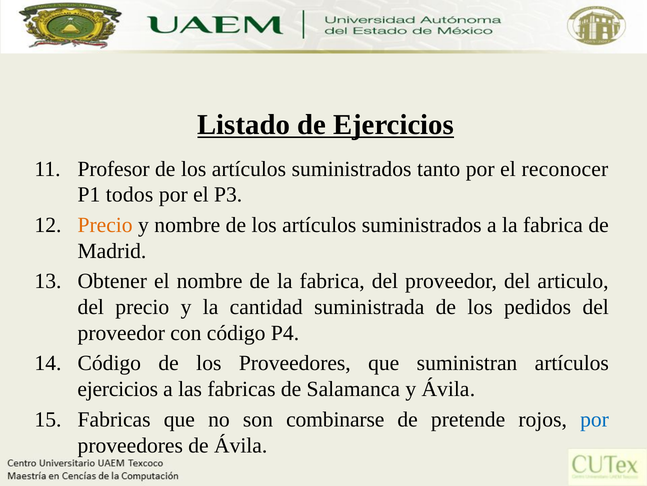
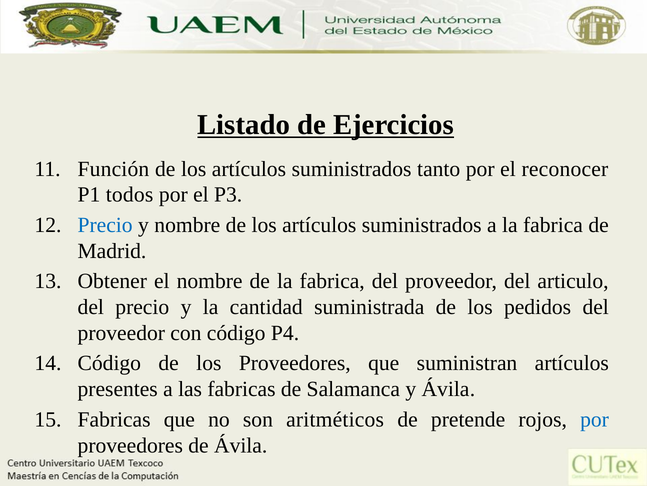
Profesor: Profesor -> Función (113, 169)
Precio colour: orange -> blue (105, 225)
ejercicios: ejercicios -> presentes (118, 389)
combinarse: combinarse -> aritméticos (335, 419)
